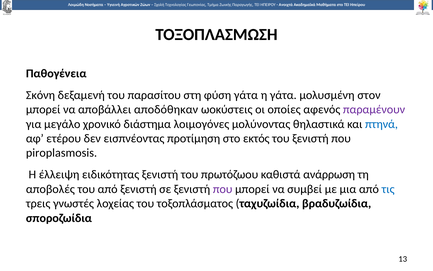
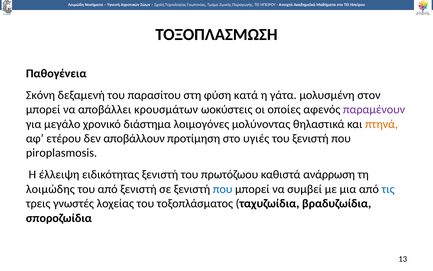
φύση γάτα: γάτα -> κατά (246, 95)
αποδόθηκαν: αποδόθηκαν -> κρουσμάτων (166, 109)
πτηνά colour: blue -> orange (382, 124)
εισπνέοντας: εισπνέοντας -> αποβάλλουν (134, 138)
εκτός: εκτός -> υγιές (256, 138)
αποβολές: αποβολές -> λοιμώδης (50, 189)
που colour: purple -> blue (223, 189)
